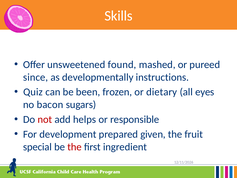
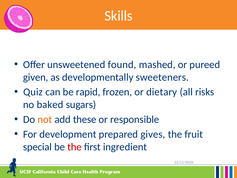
since: since -> given (36, 77)
instructions: instructions -> sweeteners (162, 77)
been: been -> rapid (88, 92)
eyes: eyes -> risks (205, 92)
bacon: bacon -> baked (50, 105)
not colour: red -> orange (45, 119)
helps: helps -> these (85, 119)
given: given -> gives (153, 134)
